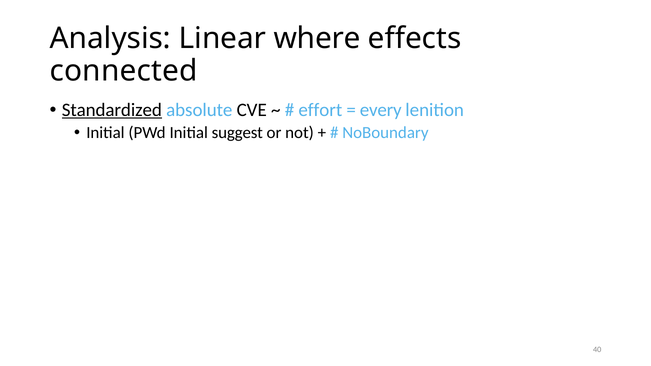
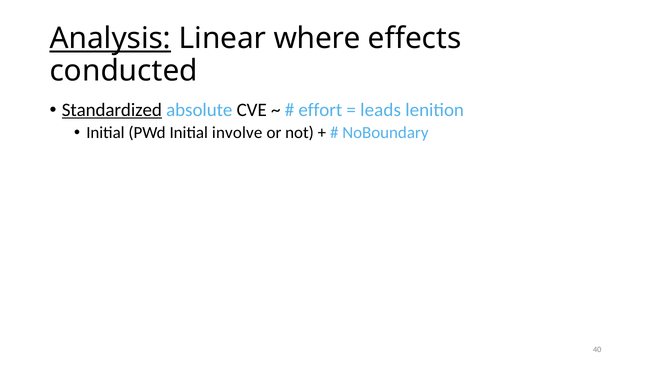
Analysis underline: none -> present (110, 39)
connected: connected -> conducted (124, 71)
every: every -> leads (381, 110)
suggest: suggest -> involve (237, 133)
